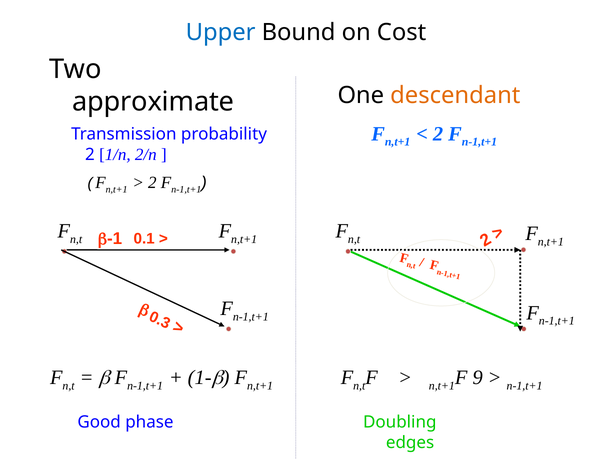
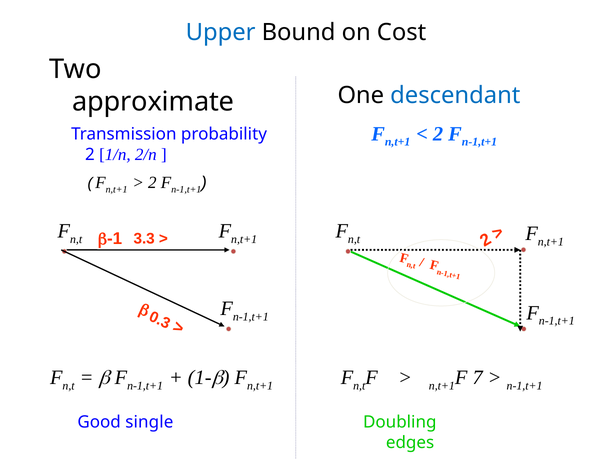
descendant colour: orange -> blue (455, 95)
0.1: 0.1 -> 3.3 (144, 239)
9: 9 -> 7 (478, 378)
phase: phase -> single (149, 422)
